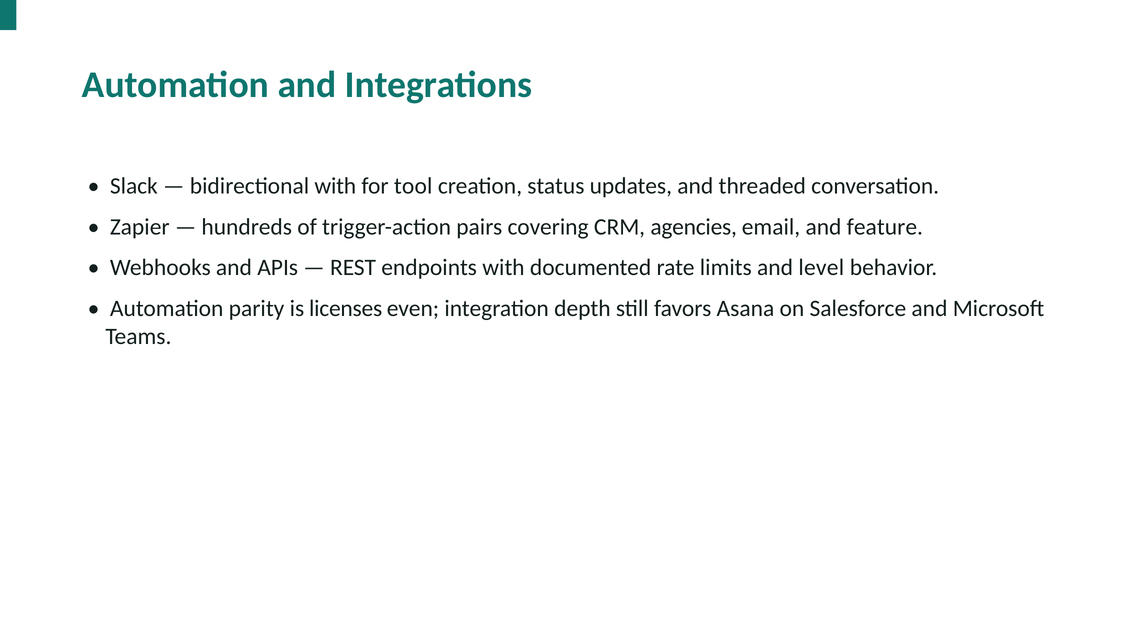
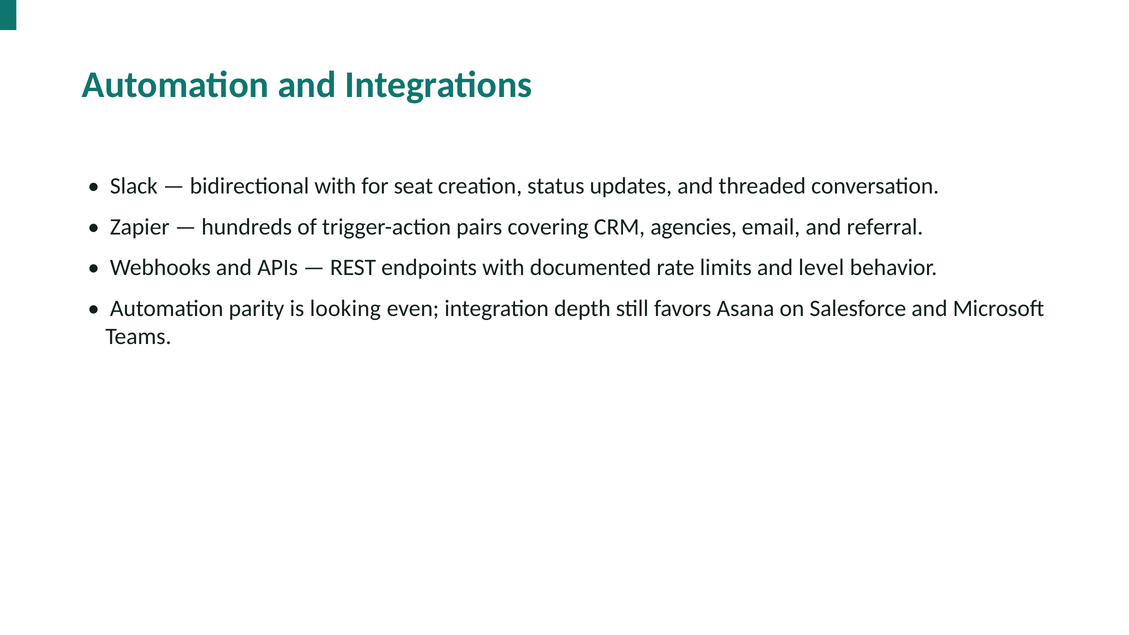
tool: tool -> seat (413, 186)
feature: feature -> referral (885, 227)
licenses: licenses -> looking (345, 308)
